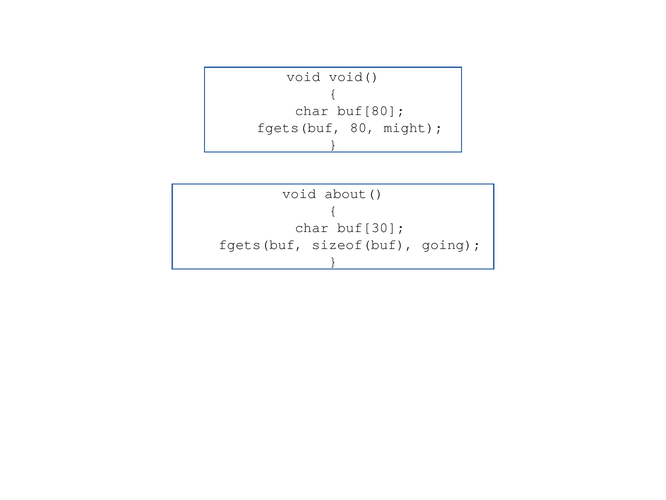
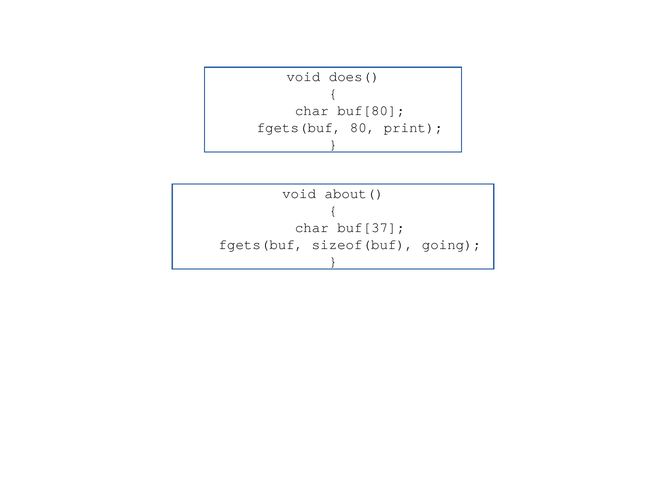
void(: void( -> does( (354, 77)
might: might -> print (413, 127)
buf[30: buf[30 -> buf[37 (371, 227)
